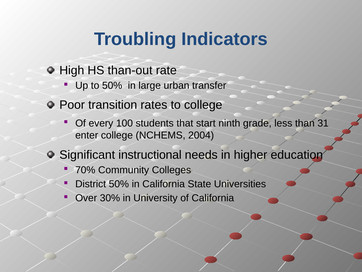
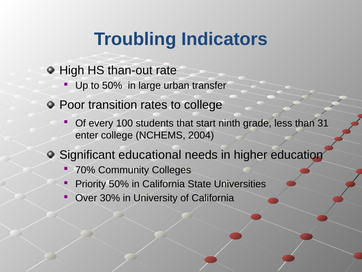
instructional: instructional -> educational (150, 154)
District: District -> Priority (91, 184)
